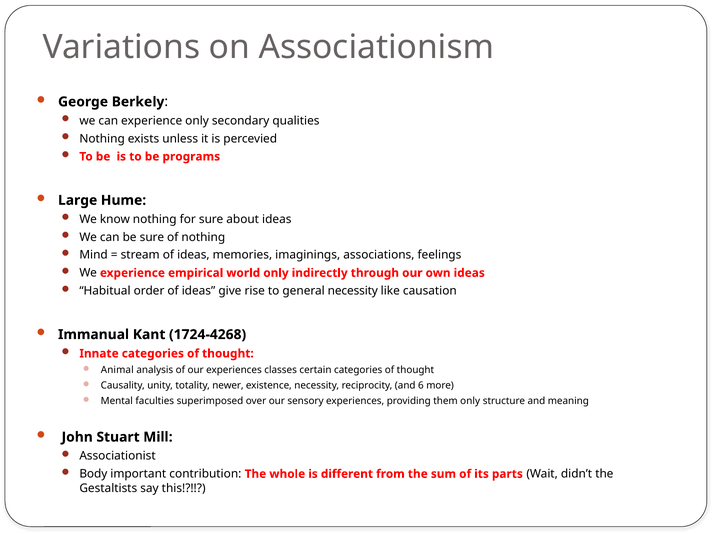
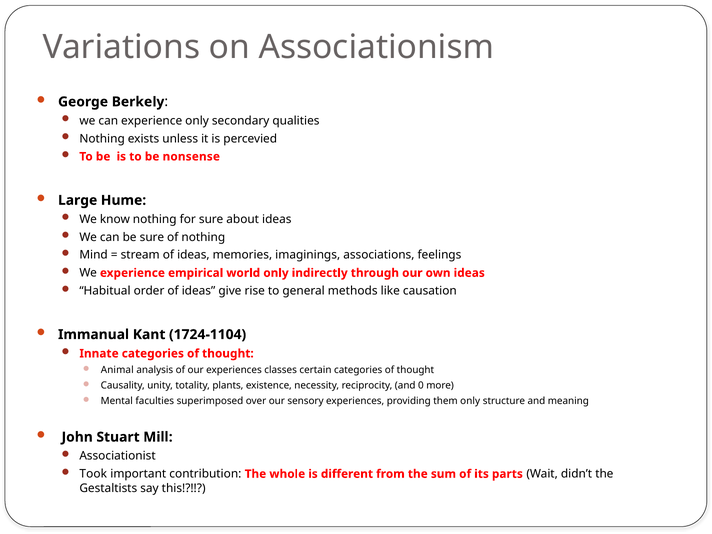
programs: programs -> nonsense (191, 157)
general necessity: necessity -> methods (353, 291)
1724-4268: 1724-4268 -> 1724-1104 (208, 335)
newer: newer -> plants (228, 386)
6: 6 -> 0 (421, 386)
Body: Body -> Took (93, 474)
